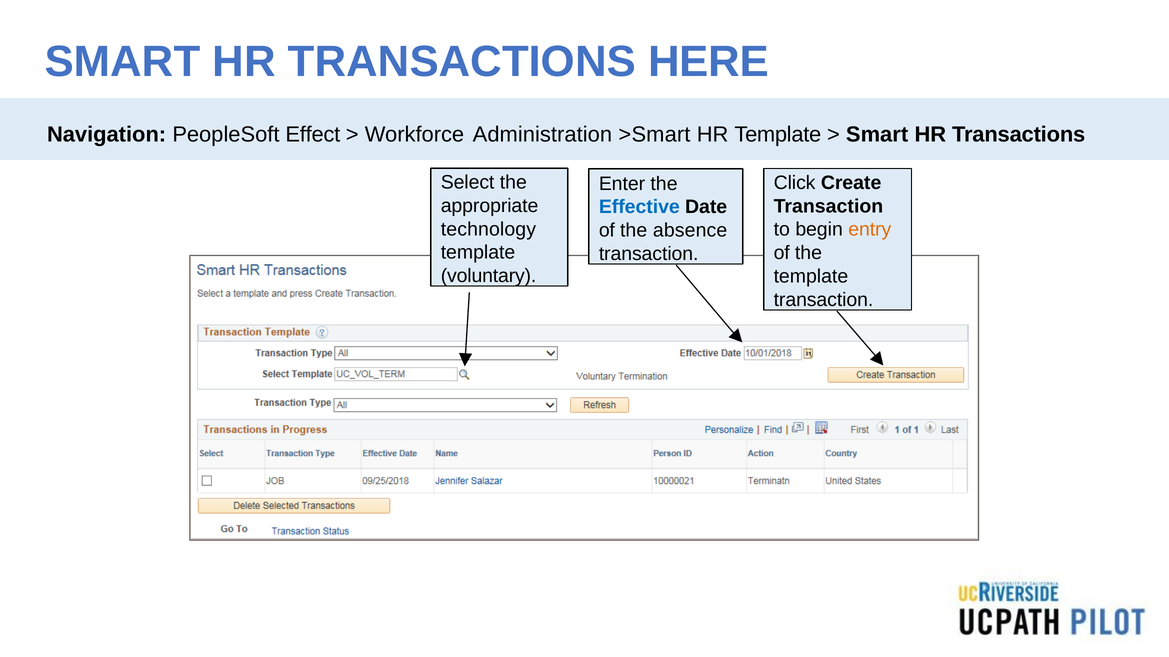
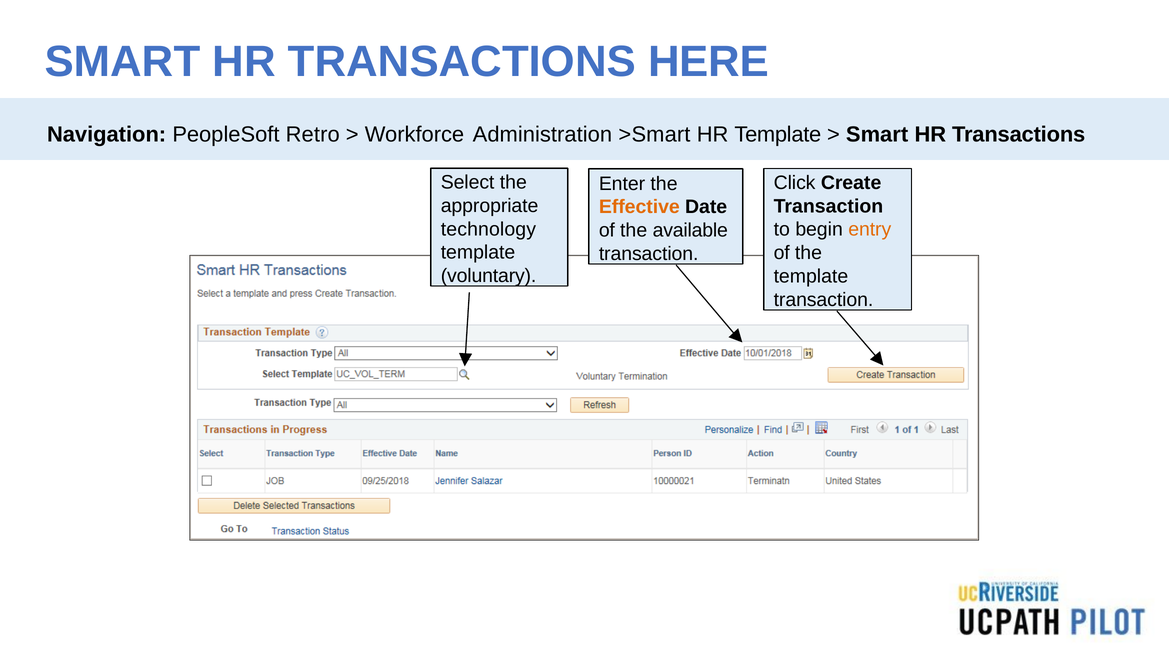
Effect: Effect -> Retro (313, 135)
Effective colour: blue -> orange (639, 207)
absence: absence -> available (690, 231)
